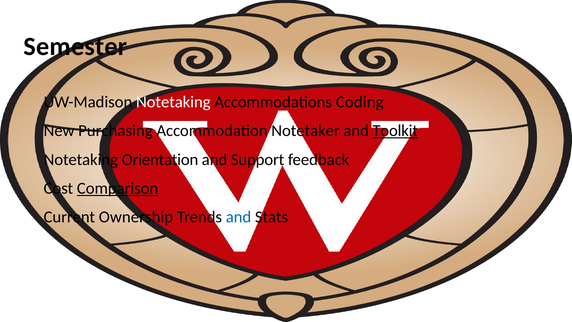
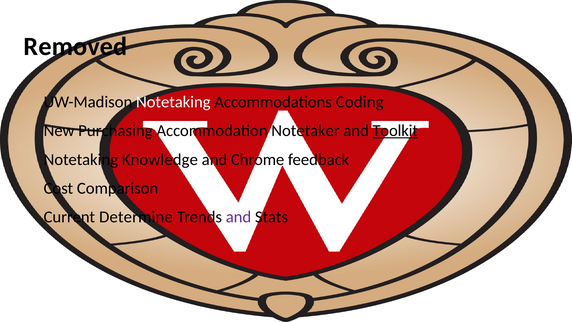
Semester: Semester -> Removed (75, 46)
Orientation: Orientation -> Knowledge (160, 159)
Support: Support -> Chrome (258, 159)
Comparison underline: present -> none (118, 188)
Ownership: Ownership -> Determine (136, 217)
and colour: blue -> purple (239, 217)
